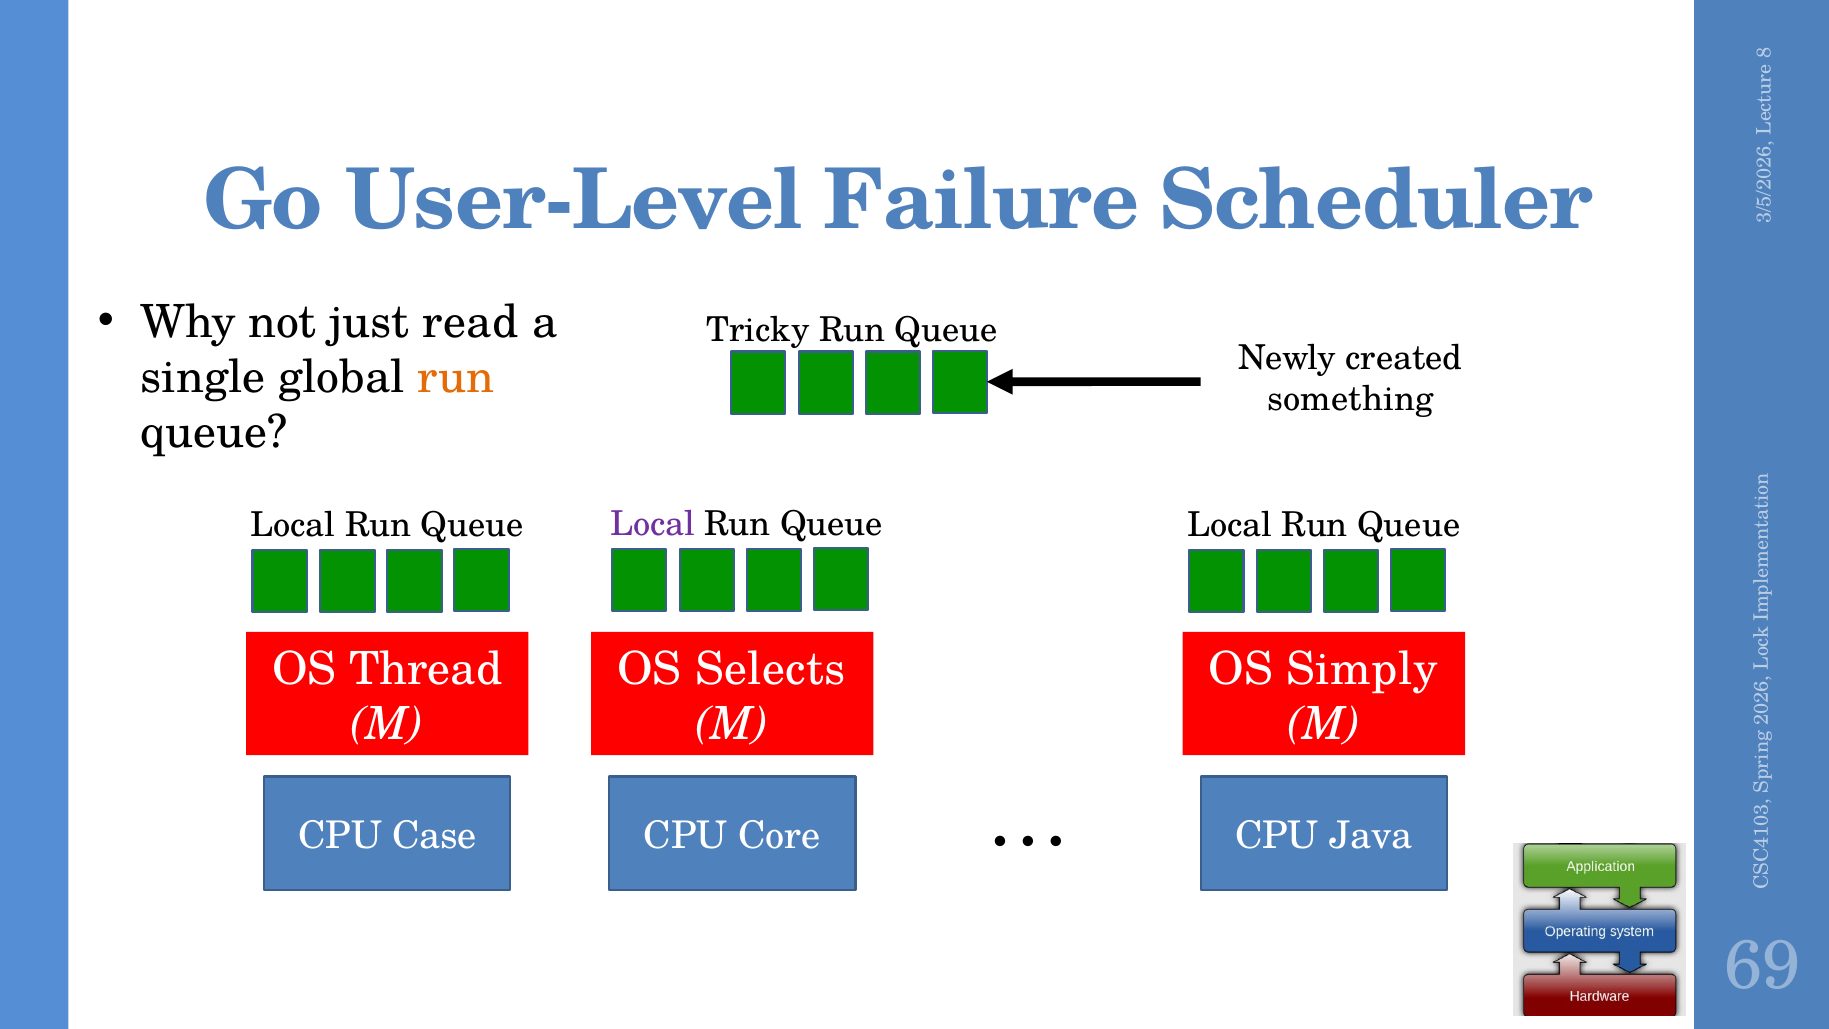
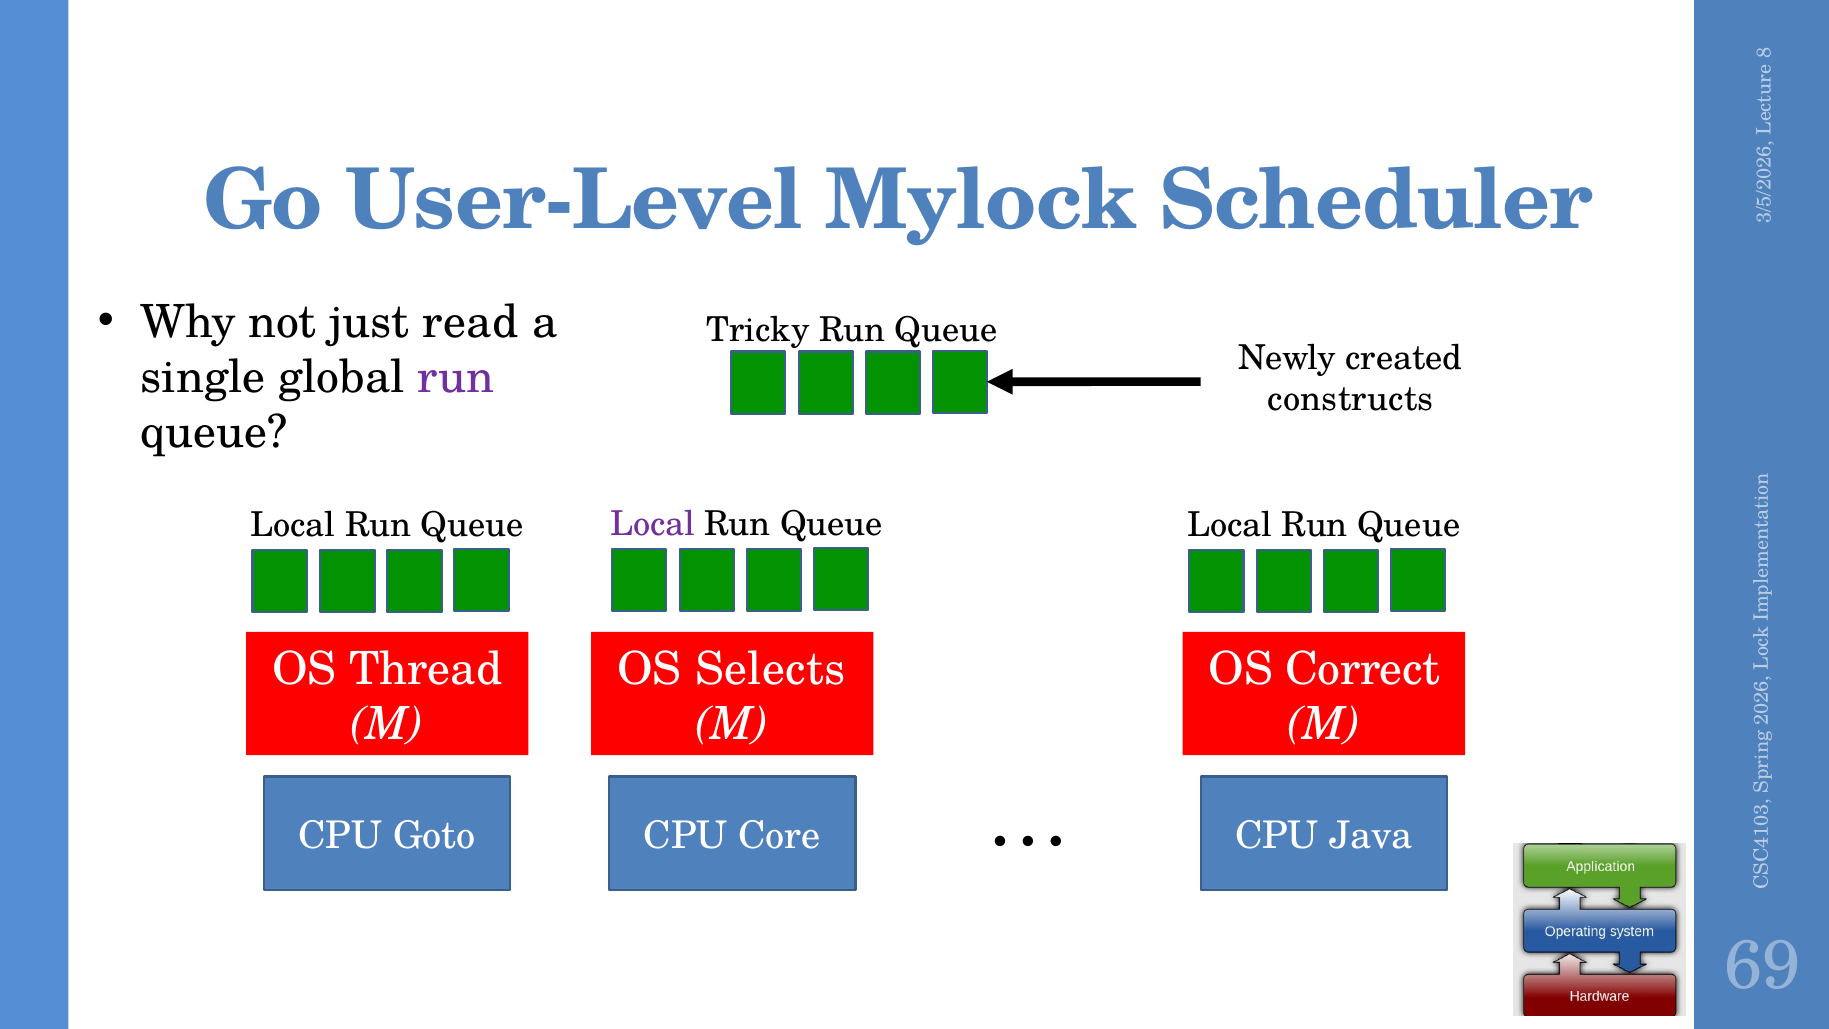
Failure: Failure -> Mylock (981, 201)
run colour: orange -> purple (456, 377)
something: something -> constructs (1351, 399)
Simply: Simply -> Correct (1363, 669)
Case: Case -> Goto (434, 836)
